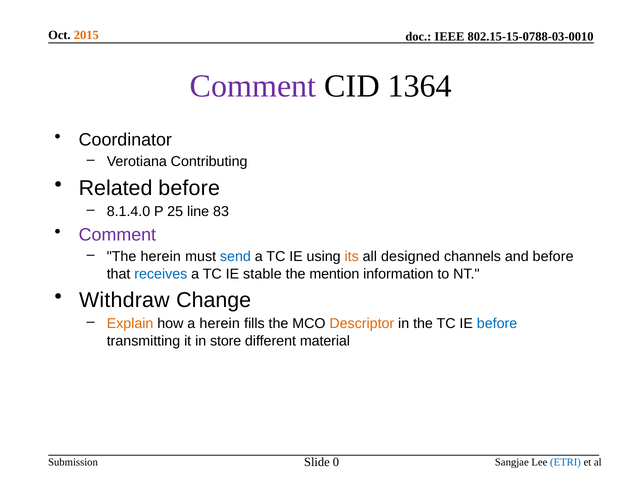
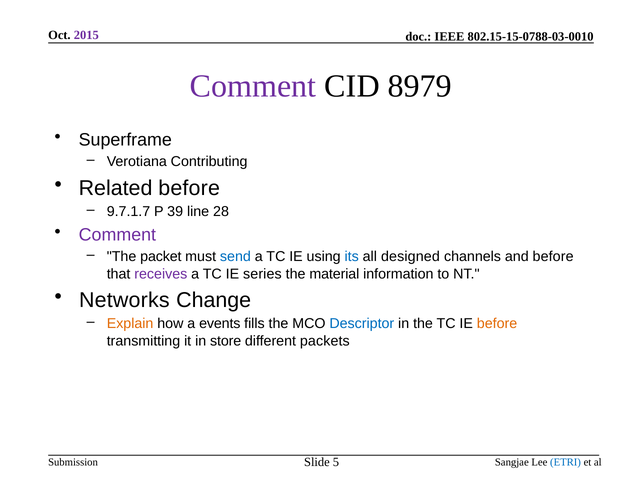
2015 colour: orange -> purple (86, 35)
1364: 1364 -> 8979 (420, 86)
Coordinator: Coordinator -> Superframe (125, 140)
8.1.4.0: 8.1.4.0 -> 9.7.1.7 (128, 211)
25: 25 -> 39 (175, 211)
83: 83 -> 28 (221, 211)
The herein: herein -> packet (161, 256)
its colour: orange -> blue (352, 256)
receives colour: blue -> purple (161, 274)
stable: stable -> series (262, 274)
mention: mention -> material (334, 274)
Withdraw: Withdraw -> Networks (124, 300)
a herein: herein -> events (220, 323)
Descriptor colour: orange -> blue (362, 323)
before colour: blue -> orange (497, 323)
material: material -> packets (325, 341)
0: 0 -> 5 (336, 461)
